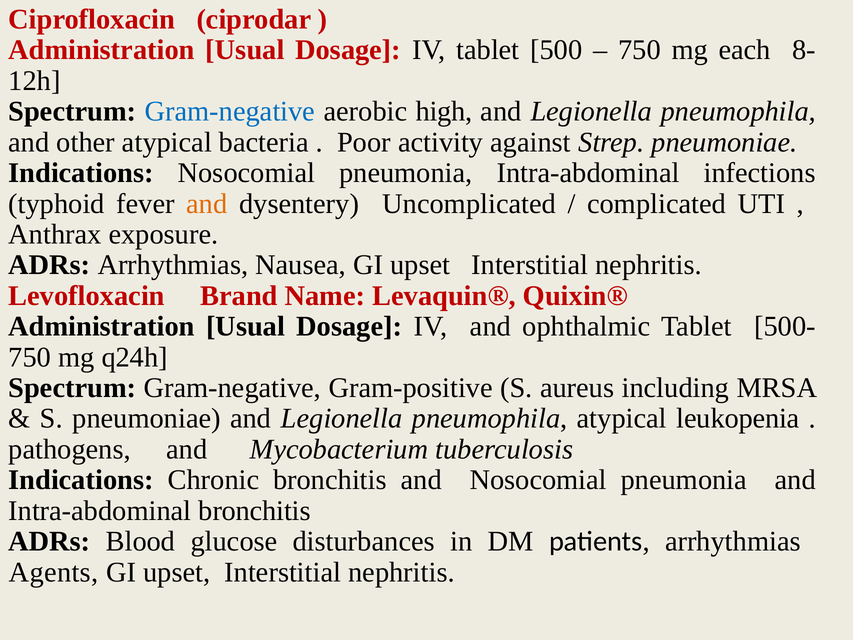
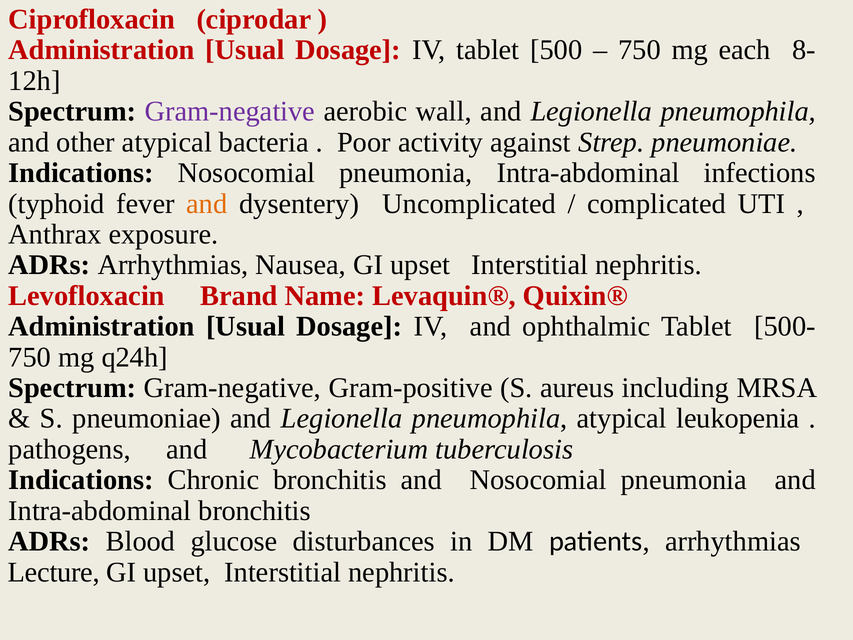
Gram-negative colour: blue -> purple (230, 111)
high: high -> wall (444, 111)
Agents: Agents -> Lecture (54, 572)
